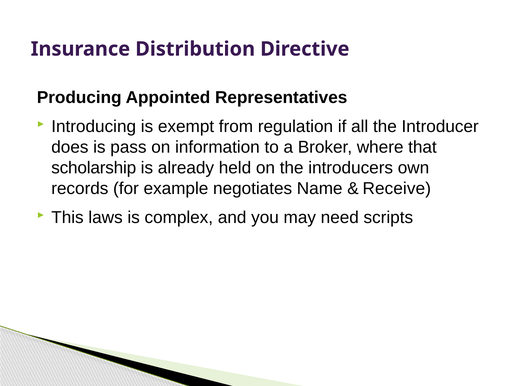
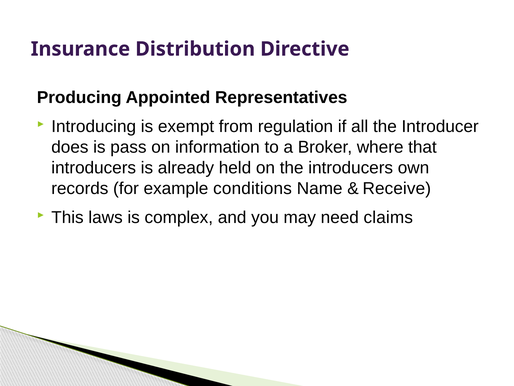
scholarship: scholarship -> introducers (94, 168)
negotiates: negotiates -> conditions (253, 188)
scripts: scripts -> claims (388, 217)
